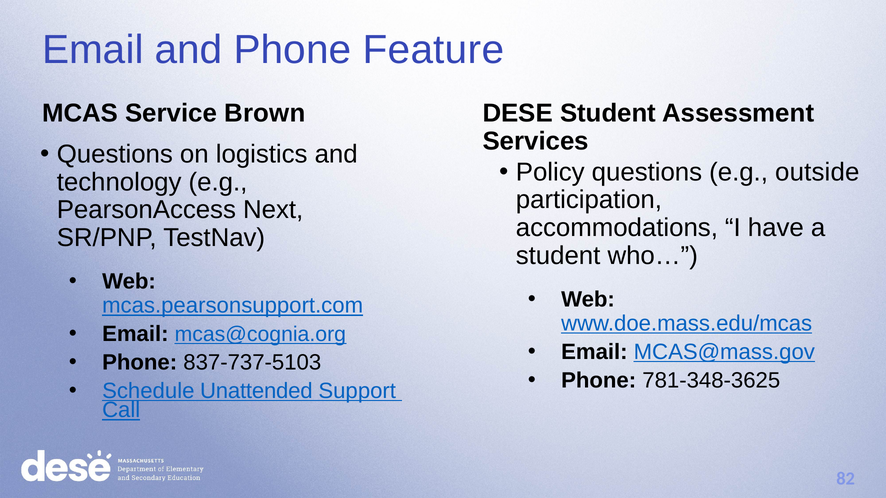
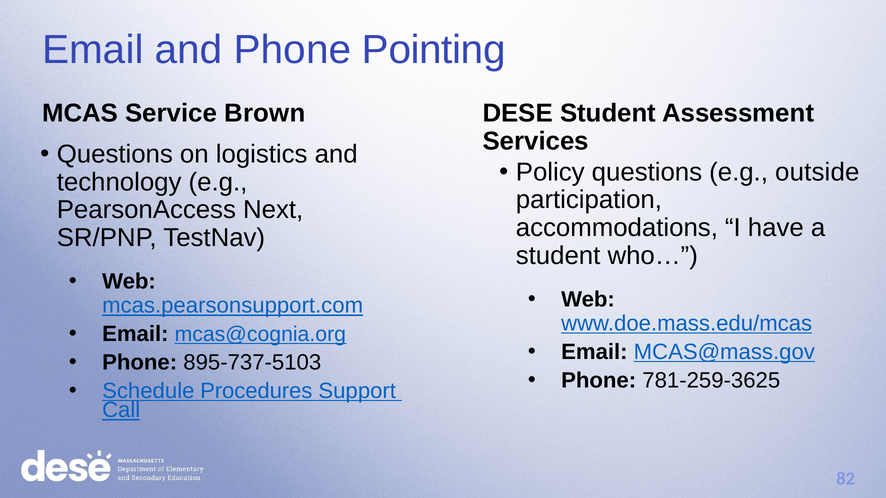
Feature: Feature -> Pointing (434, 50)
837-737-5103: 837-737-5103 -> 895-737-5103 (252, 363)
781-348-3625: 781-348-3625 -> 781-259-3625 (711, 381)
Unattended: Unattended -> Procedures (256, 391)
